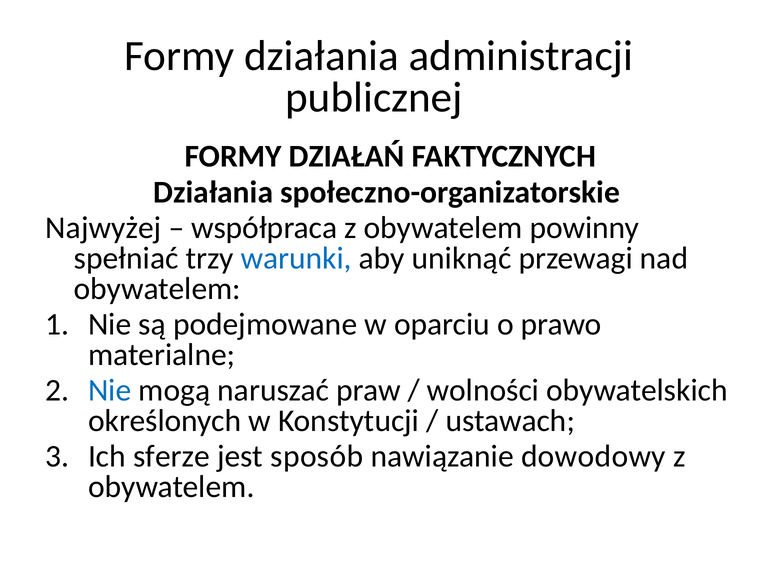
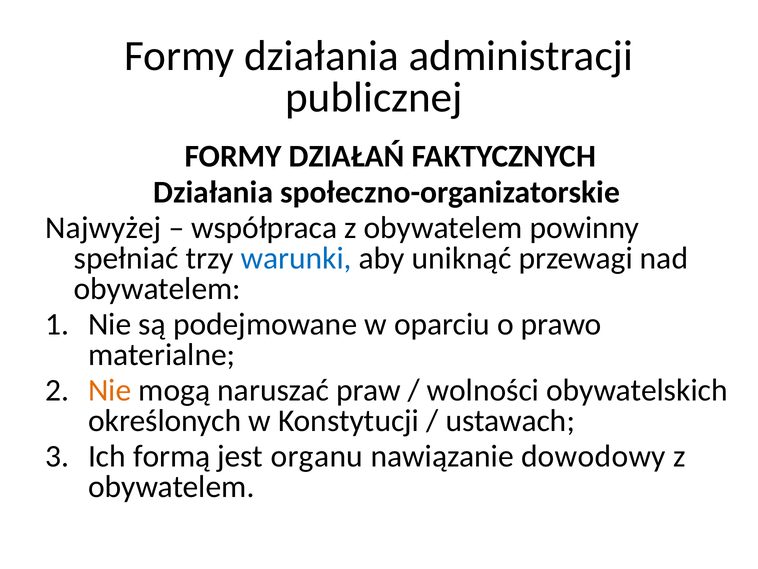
Nie colour: blue -> orange (110, 390)
sferze: sferze -> formą (172, 456)
sposób: sposób -> organu (317, 456)
